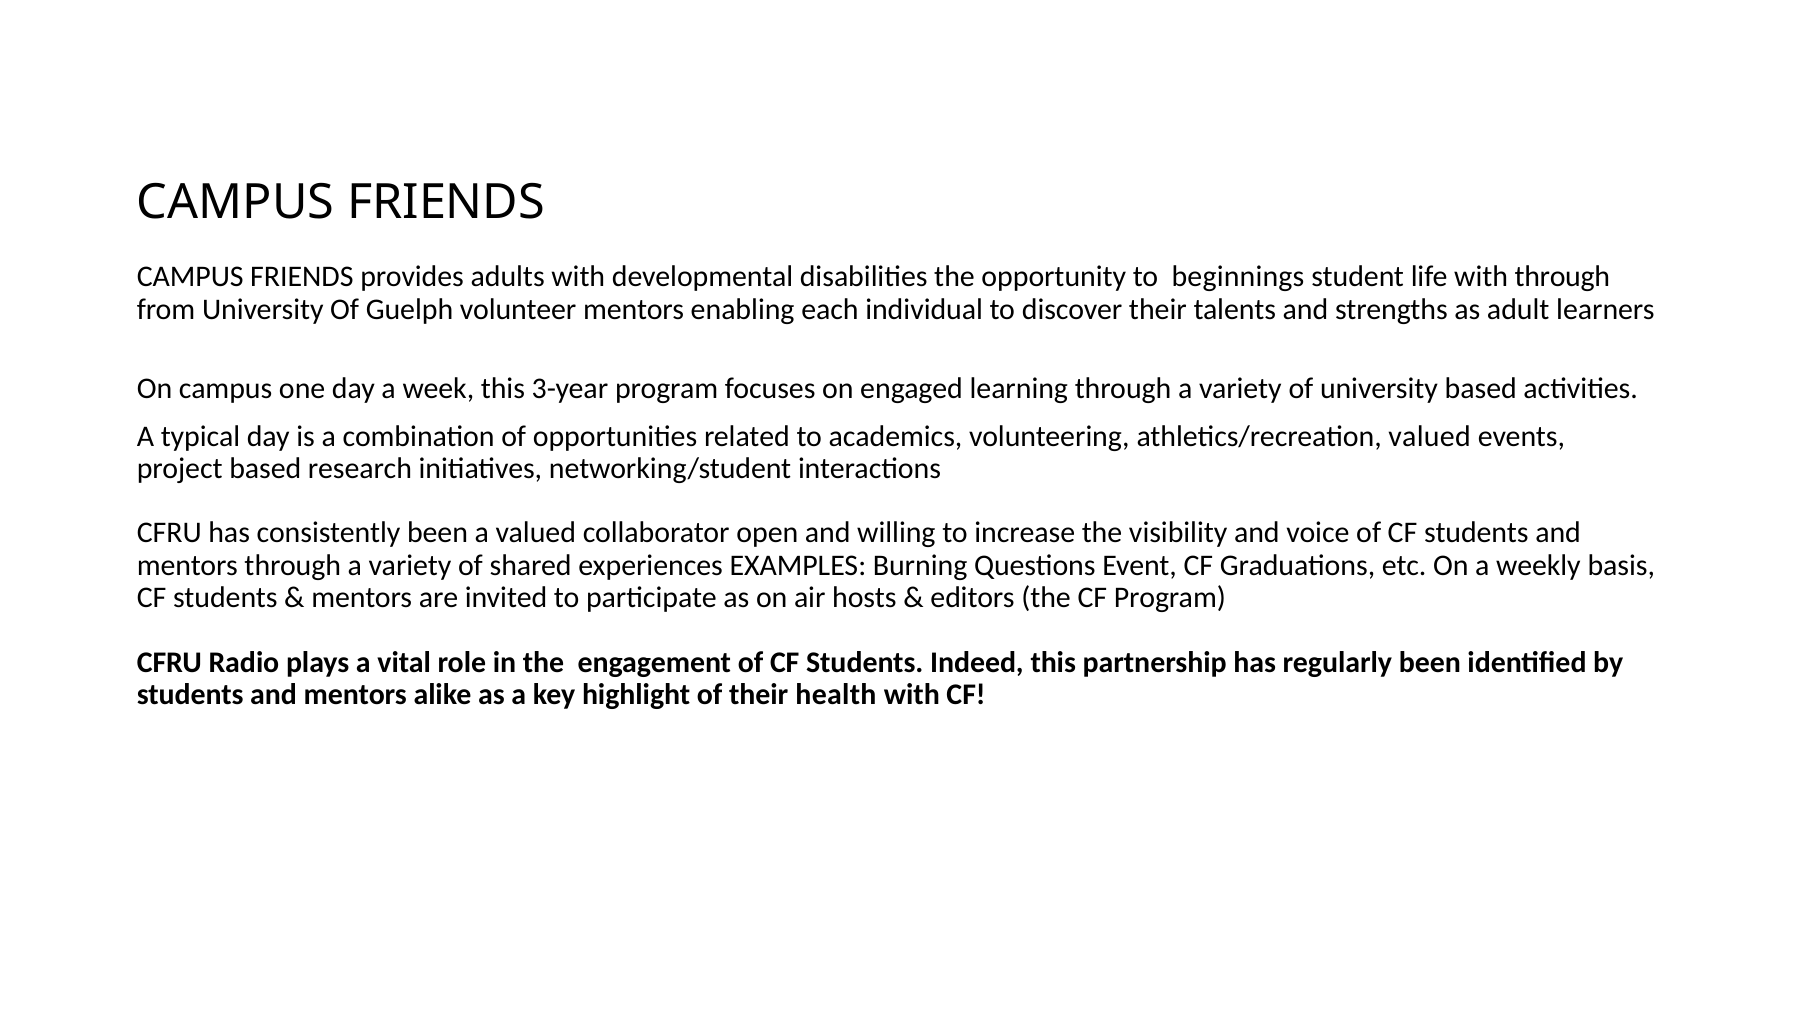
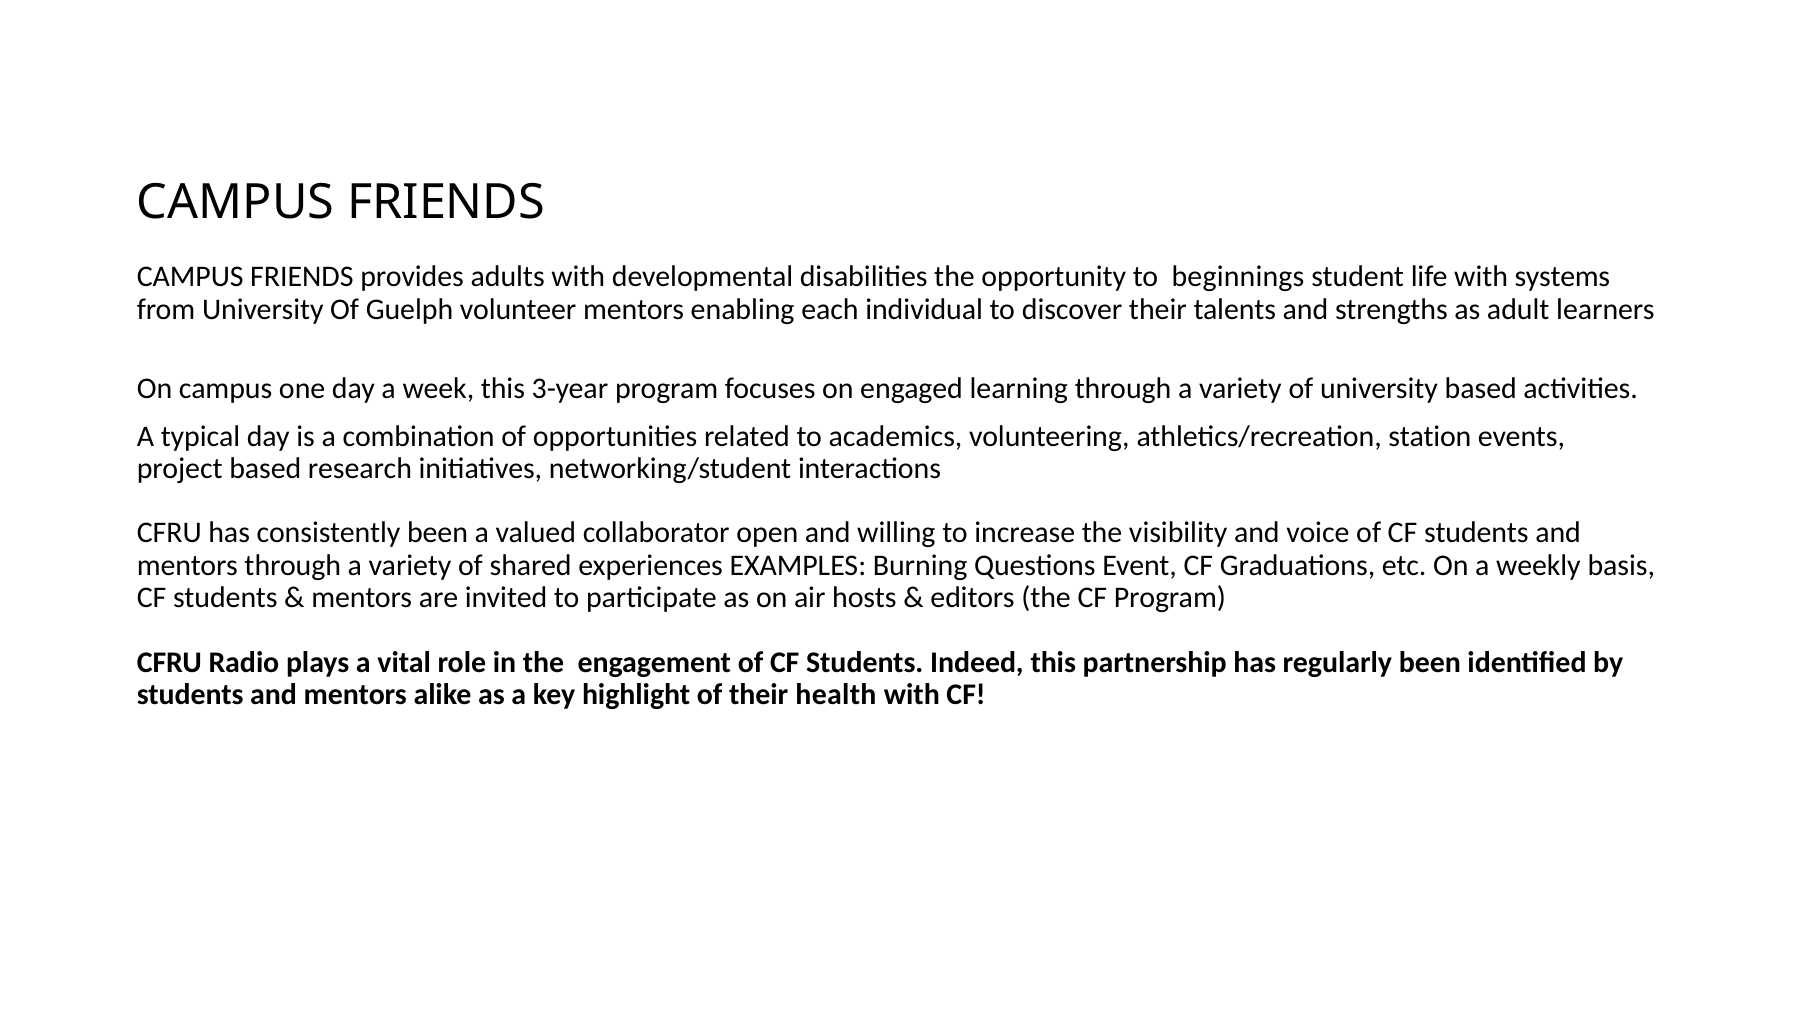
with through: through -> systems (1562, 277)
athletics/recreation valued: valued -> station (1430, 436)
